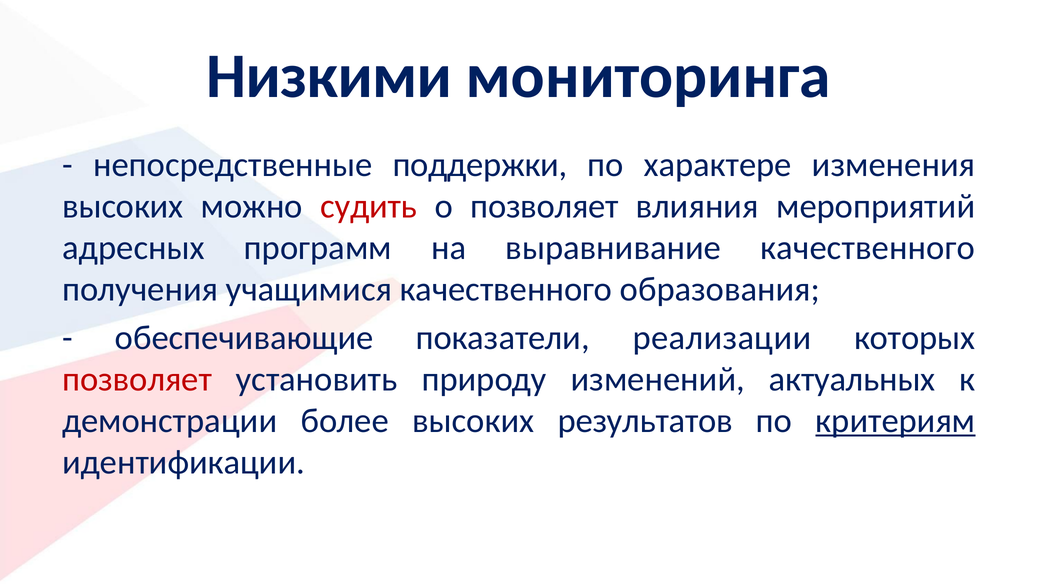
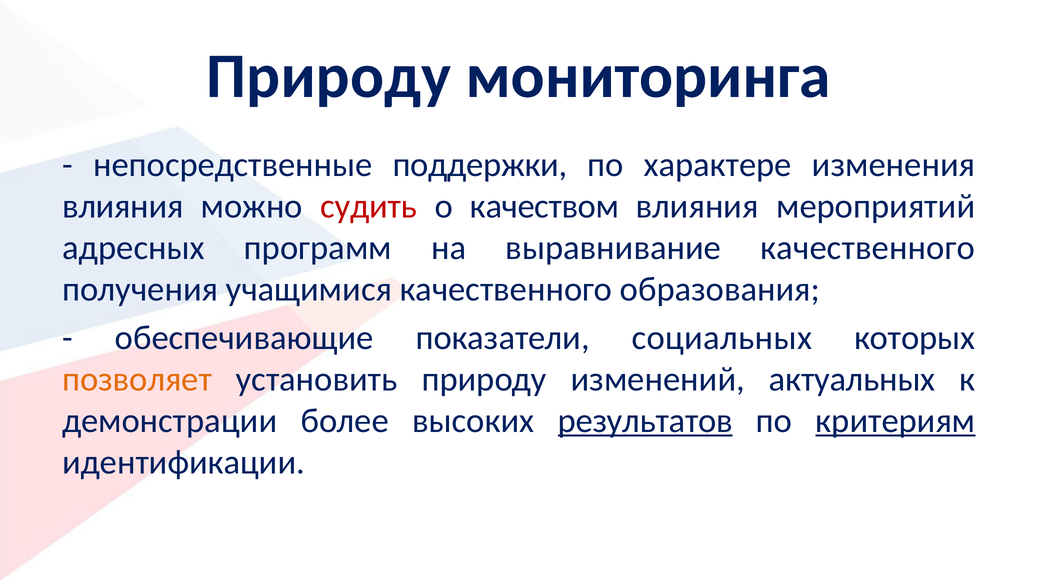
Низкими: Низкими -> Природу (329, 76)
высоких: высоких -> влияния (123, 206)
о позволяет: позволяет -> качеством (545, 206)
реализации: реализации -> социальных (722, 338)
позволяет colour: red -> orange (137, 379)
результатов underline: none -> present (645, 421)
